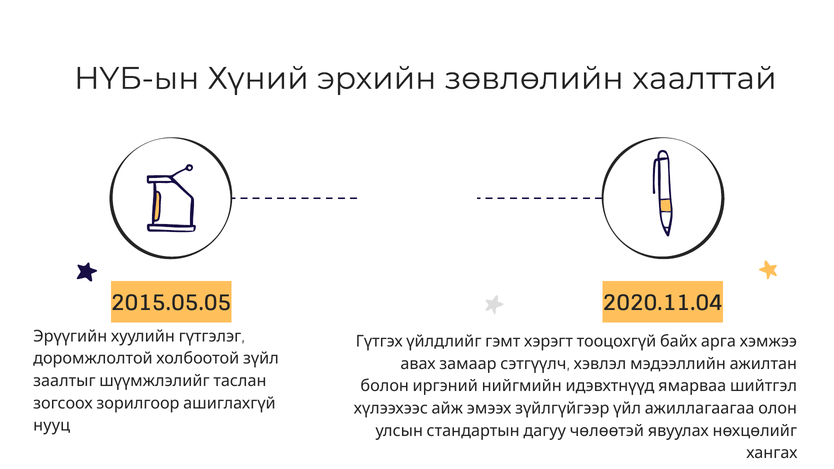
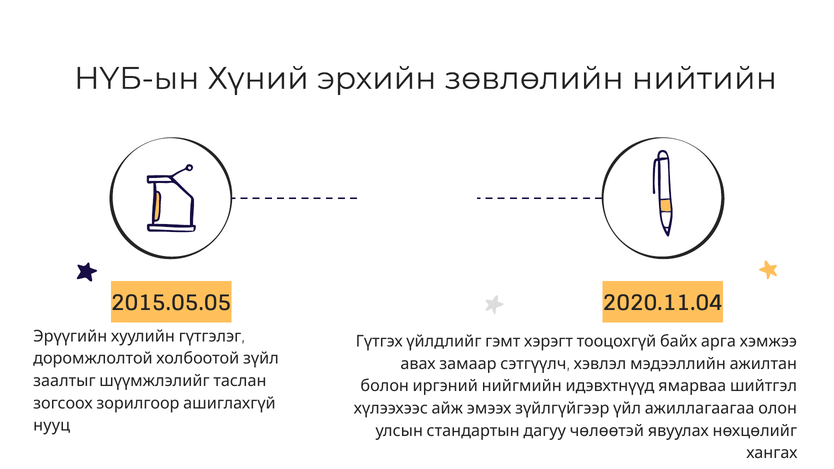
хаалттай: хаалттай -> нийтийн (704, 79)
